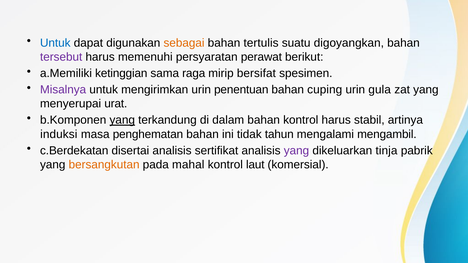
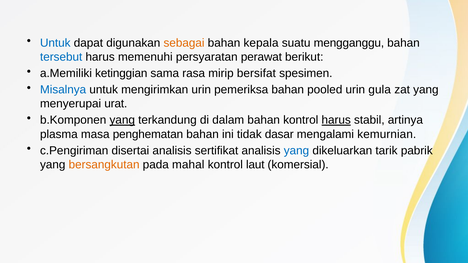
tertulis: tertulis -> kepala (261, 43)
digoyangkan: digoyangkan -> mengganggu (349, 43)
tersebut colour: purple -> blue (61, 57)
raga: raga -> rasa (194, 73)
Misalnya colour: purple -> blue (63, 90)
penentuan: penentuan -> pemeriksa (241, 90)
cuping: cuping -> pooled (325, 90)
harus underline: none -> present (336, 120)
induksi: induksi -> plasma (59, 134)
tahun: tahun -> dasar (279, 134)
mengambil: mengambil -> kemurnian (387, 134)
c.Berdekatan: c.Berdekatan -> c.Pengiriman (74, 151)
yang colour: purple -> blue (296, 151)
tinja: tinja -> tarik (387, 151)
